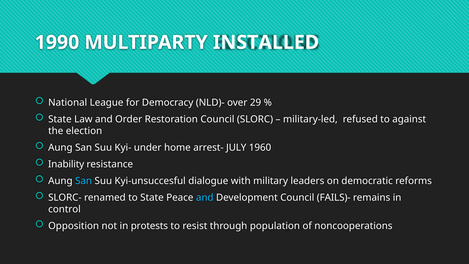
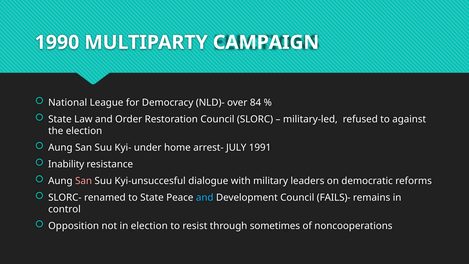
INSTALLED: INSTALLED -> CAMPAIGN (266, 42)
29: 29 -> 84 (256, 103)
1960: 1960 -> 1991 (260, 147)
San colour: light blue -> pink (84, 181)
in protests: protests -> election (149, 226)
population: population -> sometimes (275, 226)
